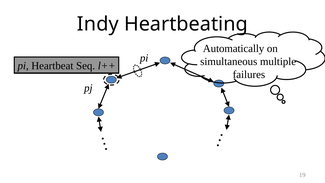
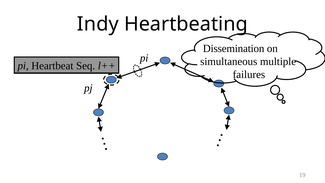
Automatically: Automatically -> Dissemination (234, 48)
